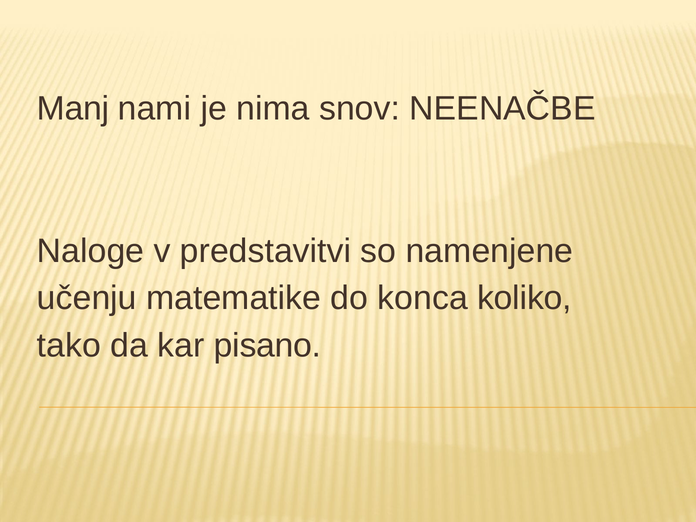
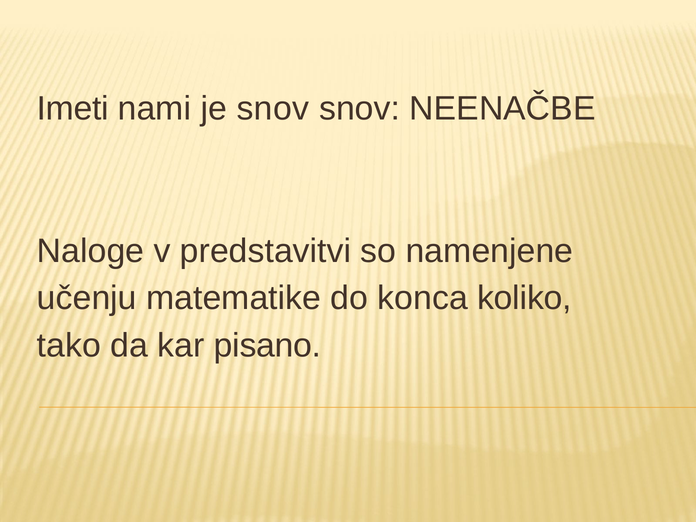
Manj: Manj -> Imeti (73, 109)
je nima: nima -> snov (273, 109)
